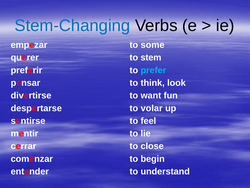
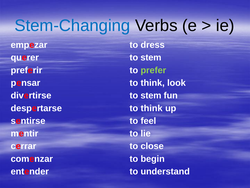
some: some -> dress (153, 45)
prefer colour: light blue -> light green (153, 70)
want: want -> stem (151, 95)
volar: volar -> think (152, 108)
